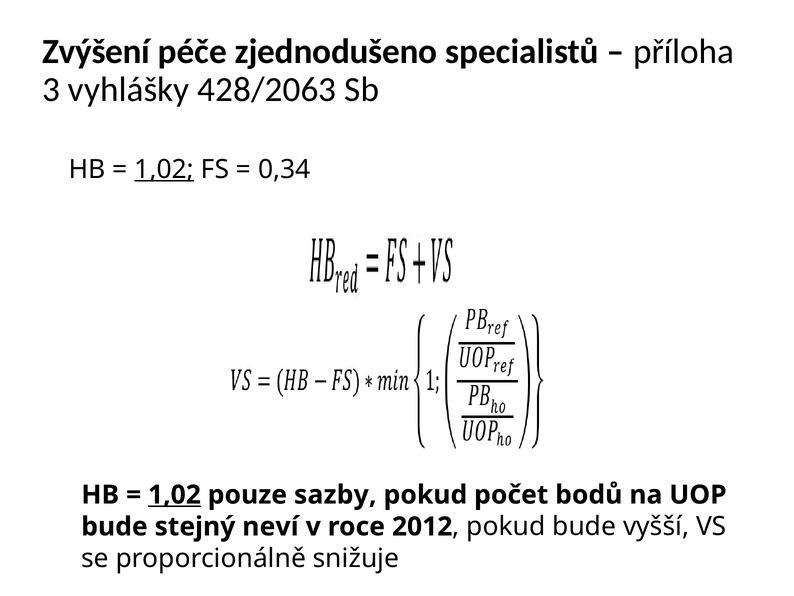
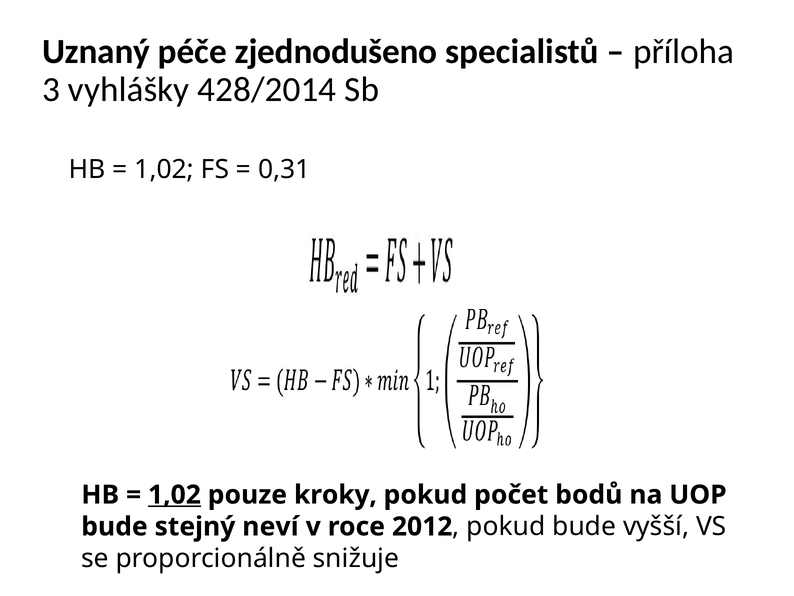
Zvýšení: Zvýšení -> Uznaný (96, 52)
428/2063: 428/2063 -> 428/2014 (267, 90)
1,02 underline: present -> none (164, 169)
0,34: 0,34 -> 0,31 (284, 169)
sazby: sazby -> kroky (335, 494)
